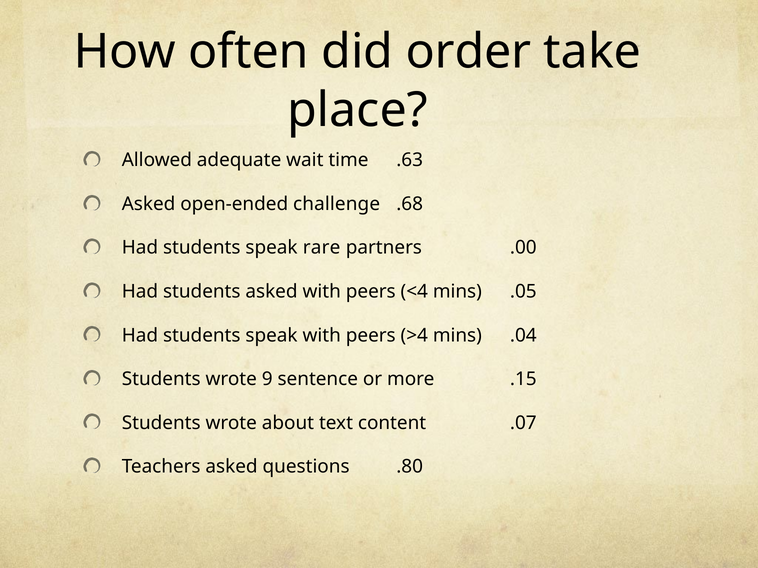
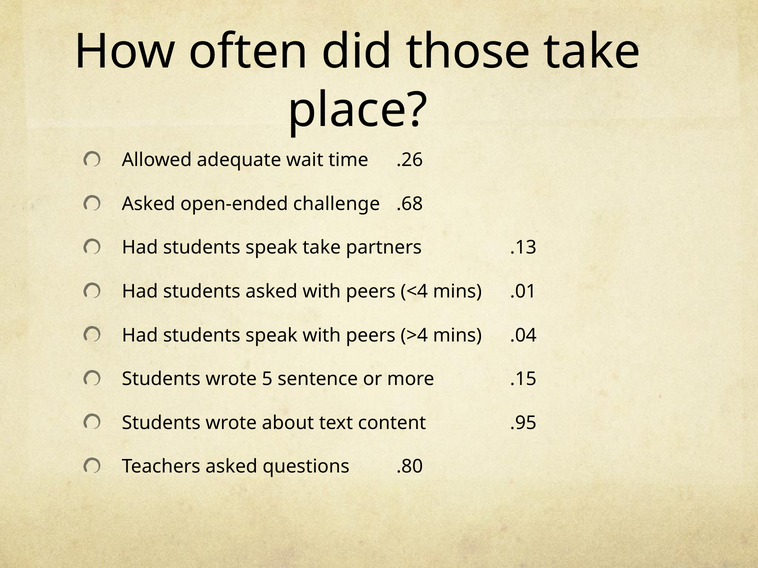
order: order -> those (468, 52)
.63: .63 -> .26 (410, 160)
speak rare: rare -> take (322, 248)
.00: .00 -> .13 (523, 248)
.05: .05 -> .01 (523, 292)
9: 9 -> 5 (267, 379)
.07: .07 -> .95 (523, 423)
